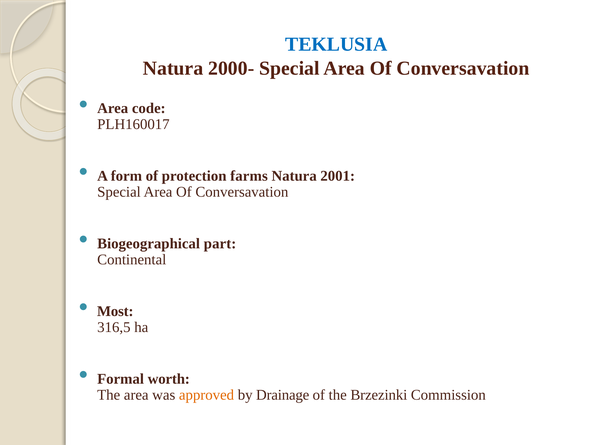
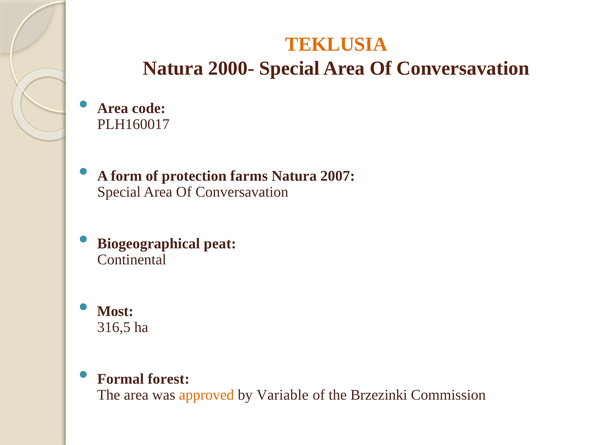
TEKLUSIA colour: blue -> orange (336, 44)
2001: 2001 -> 2007 (338, 176)
part: part -> peat (220, 243)
worth: worth -> forest (169, 379)
Drainage: Drainage -> Variable (283, 395)
